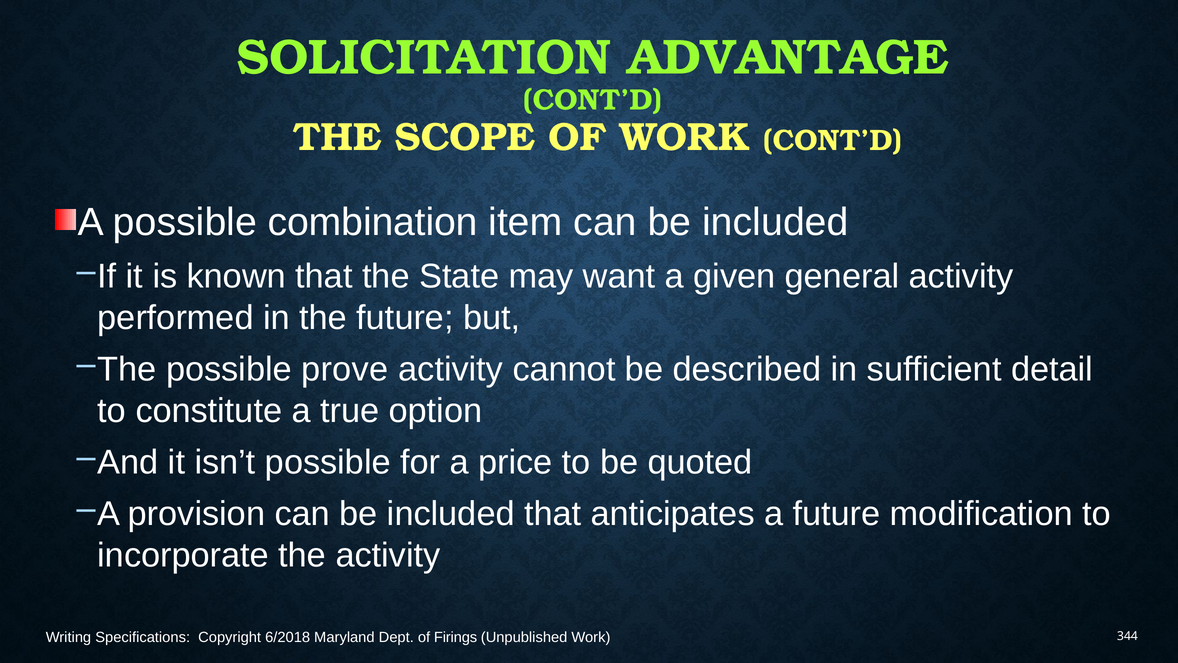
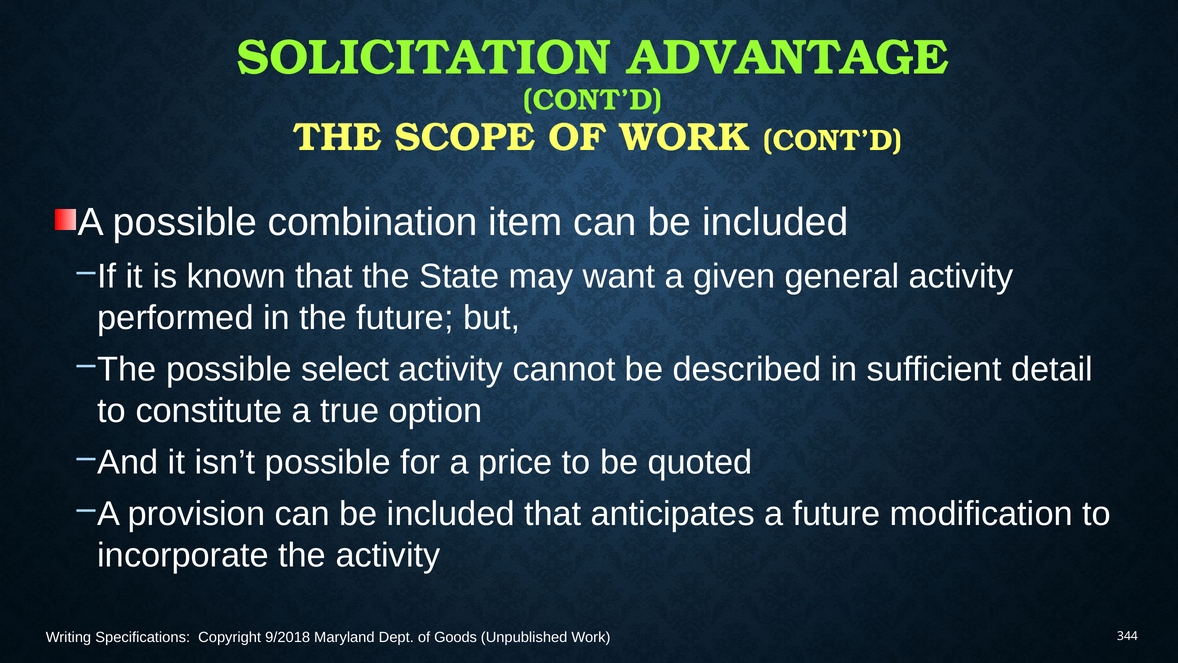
prove: prove -> select (345, 369)
6/2018: 6/2018 -> 9/2018 (288, 637)
Firings: Firings -> Goods (456, 637)
